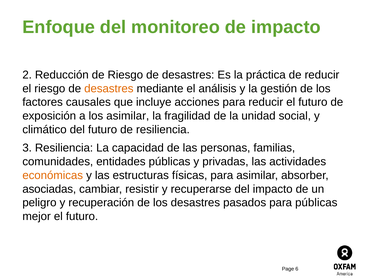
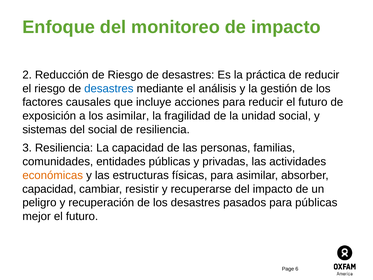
desastres colour: orange -> blue (109, 88)
climático: climático -> sistemas (45, 129)
del futuro: futuro -> social (103, 129)
asociadas: asociadas -> capacidad (49, 189)
